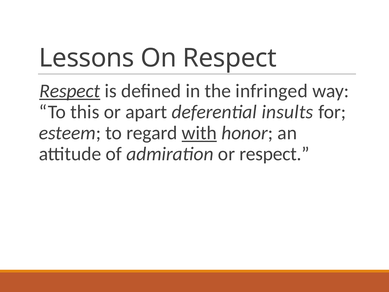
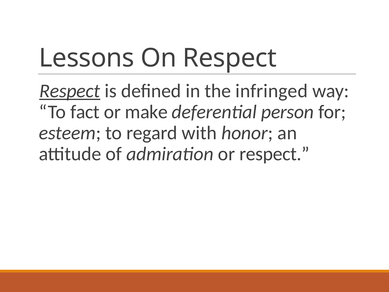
this: this -> fact (85, 112)
apart: apart -> make (146, 112)
insults: insults -> person (288, 112)
with underline: present -> none (199, 133)
